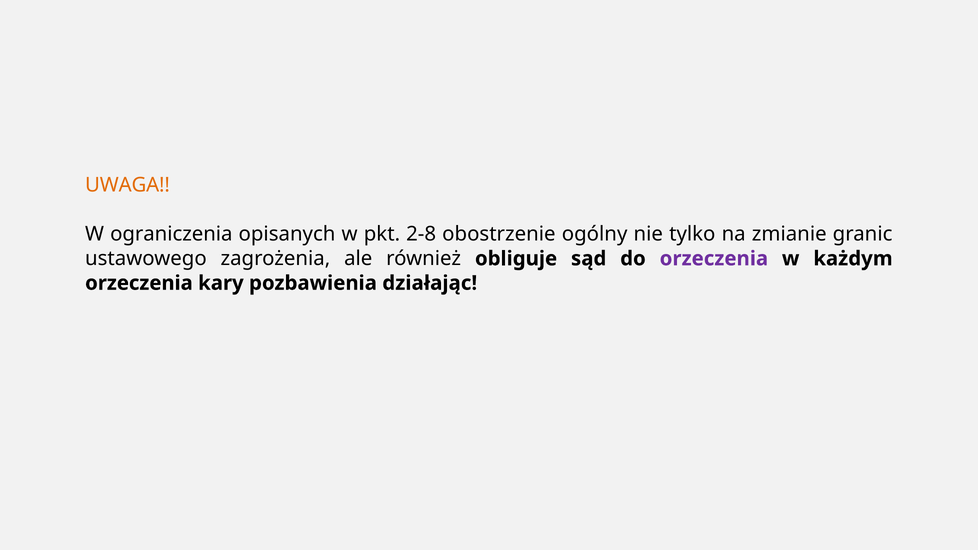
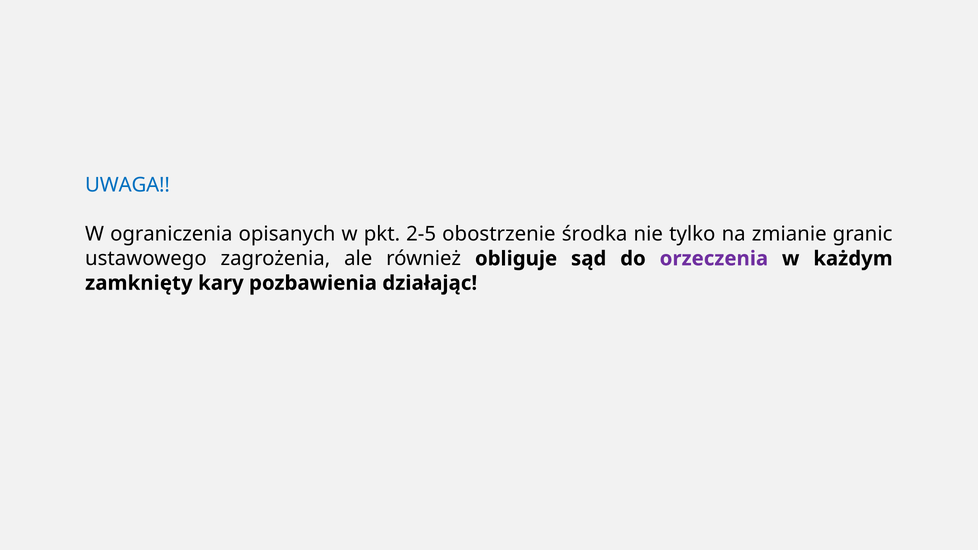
UWAGA colour: orange -> blue (127, 185)
2-8: 2-8 -> 2-5 (421, 234)
ogólny: ogólny -> środka (595, 234)
orzeczenia: orzeczenia -> zamknięty (139, 283)
